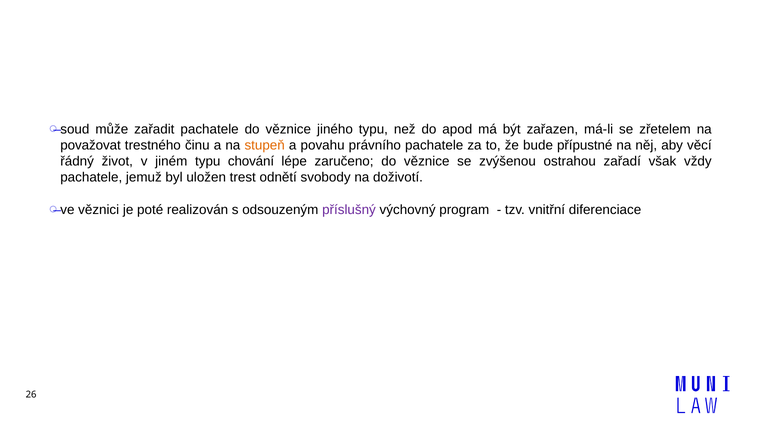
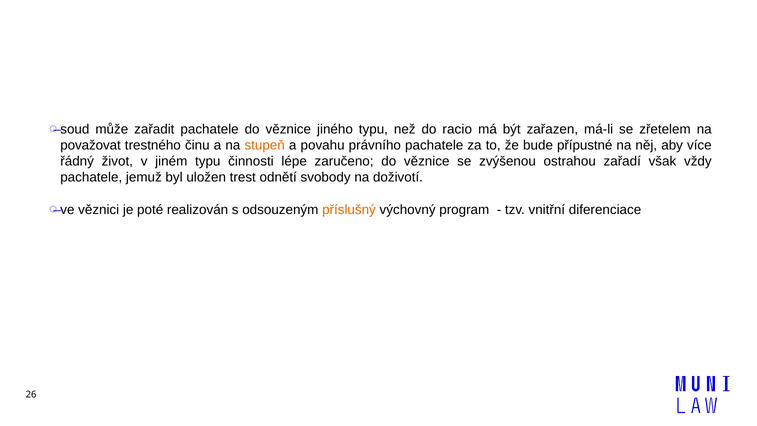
apod: apod -> racio (457, 129)
věcí: věcí -> více (699, 145)
chování: chování -> činnosti (251, 161)
příslušný colour: purple -> orange (349, 210)
